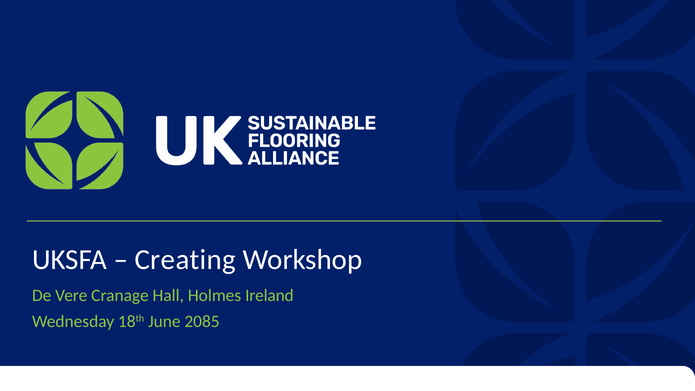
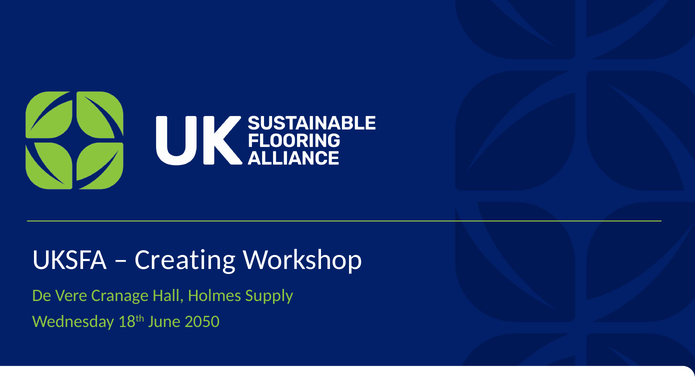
Ireland: Ireland -> Supply (269, 295)
2085: 2085 -> 2050 (202, 321)
